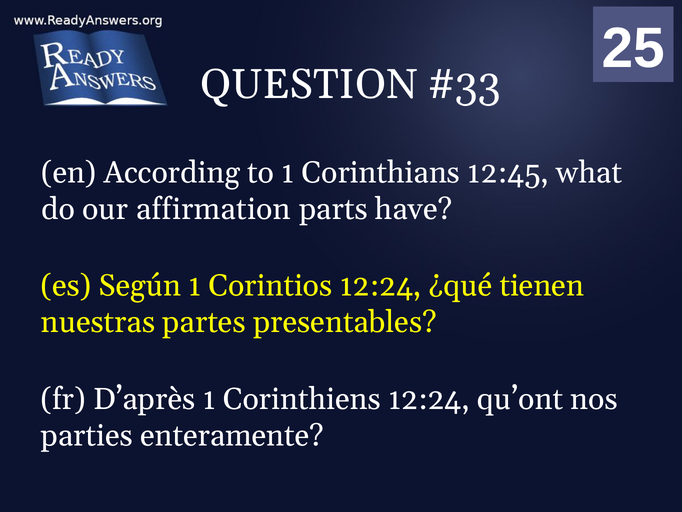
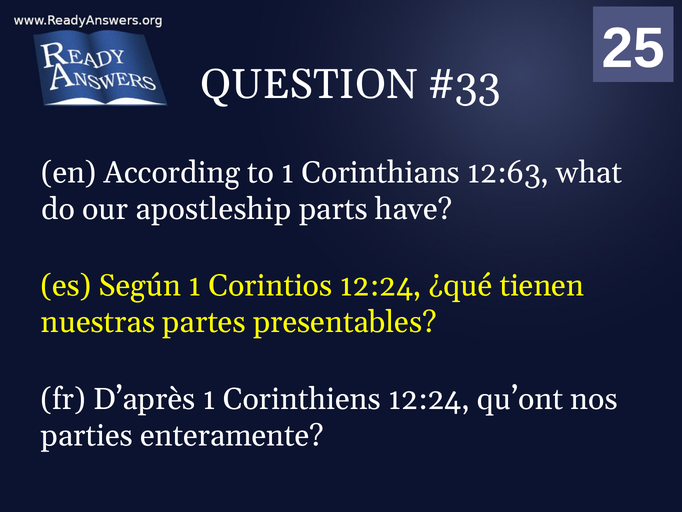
12:45: 12:45 -> 12:63 (508, 172)
affirmation: affirmation -> apostleship (214, 209)
